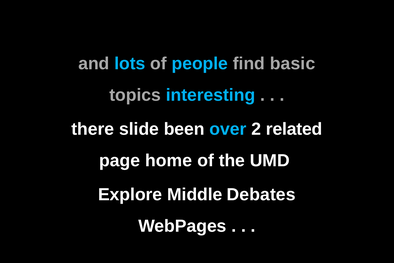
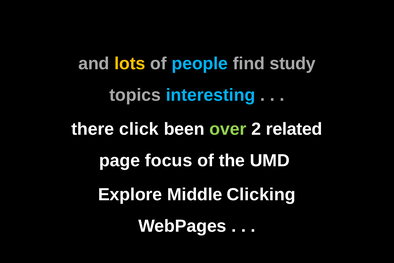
lots colour: light blue -> yellow (130, 63)
basic: basic -> study (293, 63)
slide: slide -> click (139, 129)
over colour: light blue -> light green (228, 129)
home: home -> focus (169, 160)
Debates: Debates -> Clicking (261, 194)
